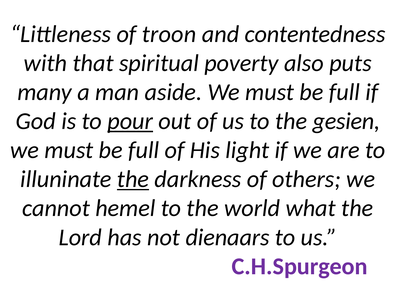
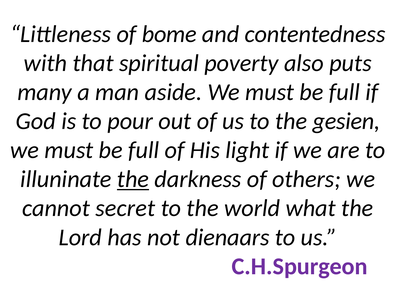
troon: troon -> bome (169, 34)
pour underline: present -> none (130, 121)
hemel: hemel -> secret (125, 208)
